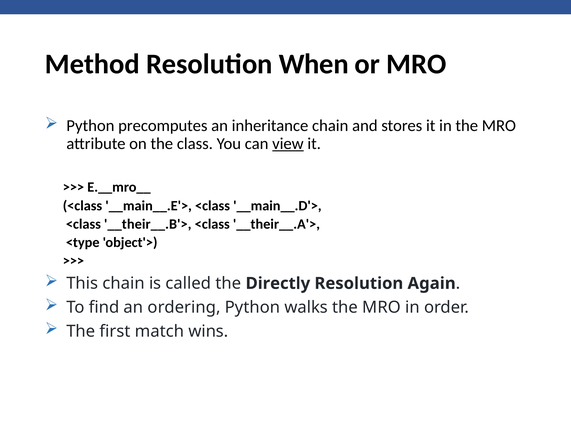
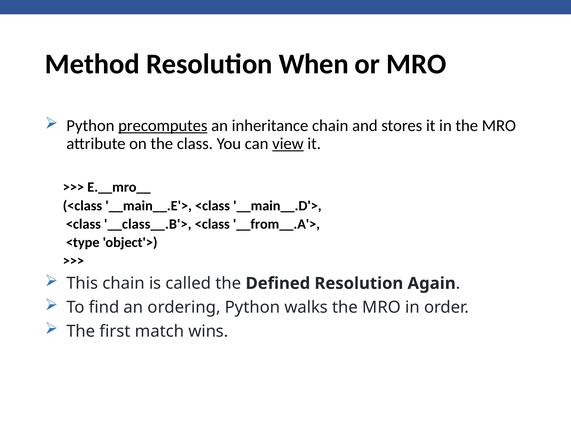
precomputes underline: none -> present (163, 126)
__their__.B'>: __their__.B'> -> __class__.B'> (148, 224)
__their__.A'>: __their__.A'> -> __from__.A'> (276, 224)
Directly: Directly -> Defined (278, 284)
